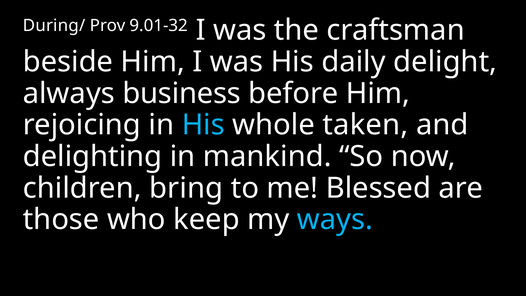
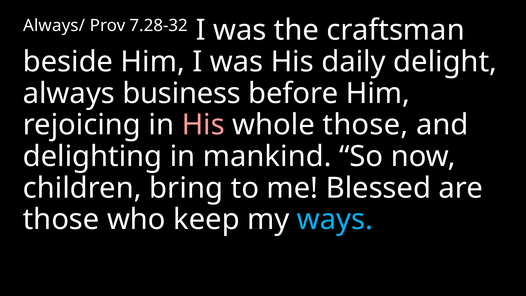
During/: During/ -> Always/ (54, 26)
9.01-32: 9.01-32 -> 7.28-32 (159, 26)
His colour: light blue -> pink (203, 125)
whole taken: taken -> those (365, 125)
